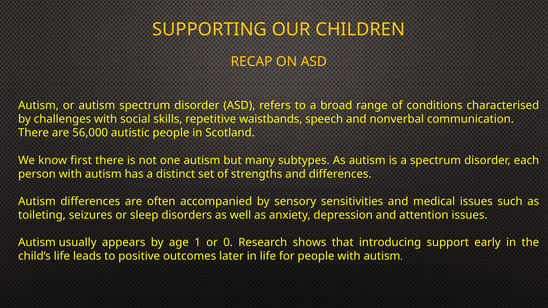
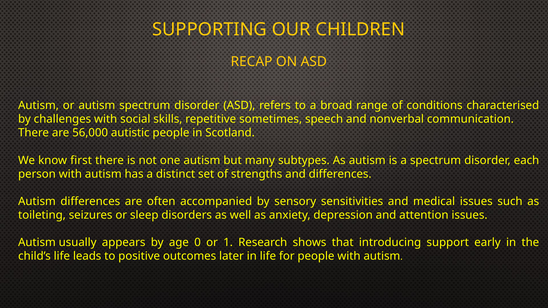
waistbands: waistbands -> sometimes (271, 119)
1: 1 -> 0 (198, 243)
0: 0 -> 1 (228, 243)
